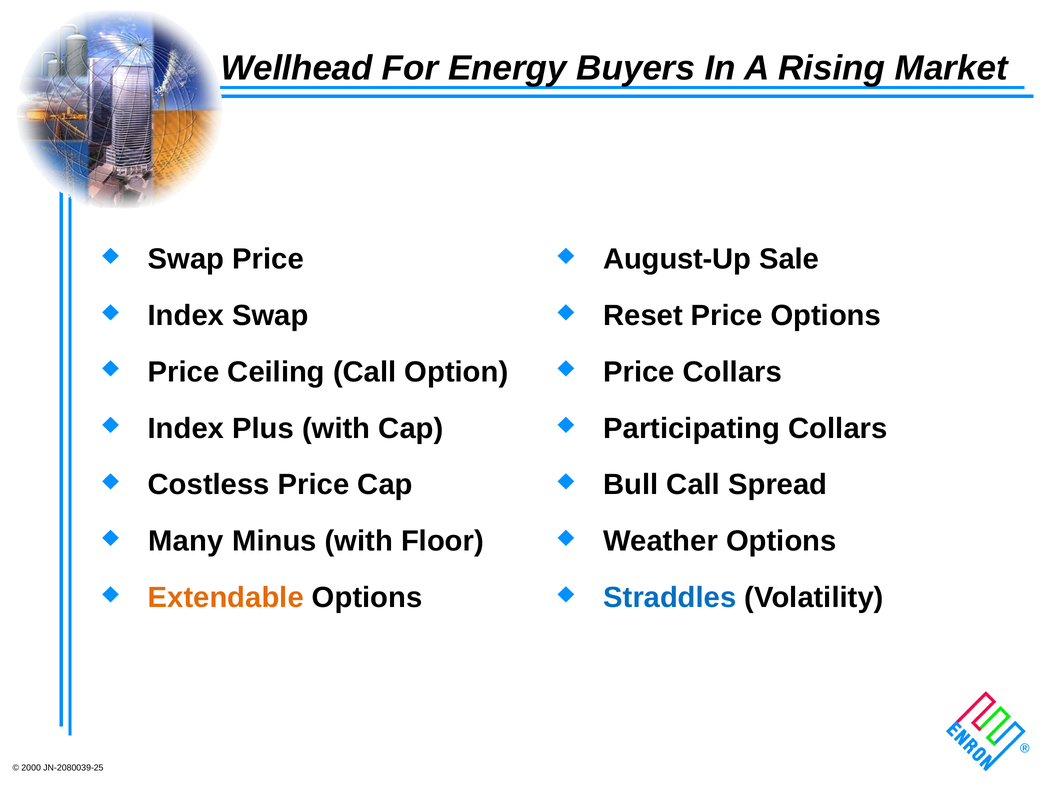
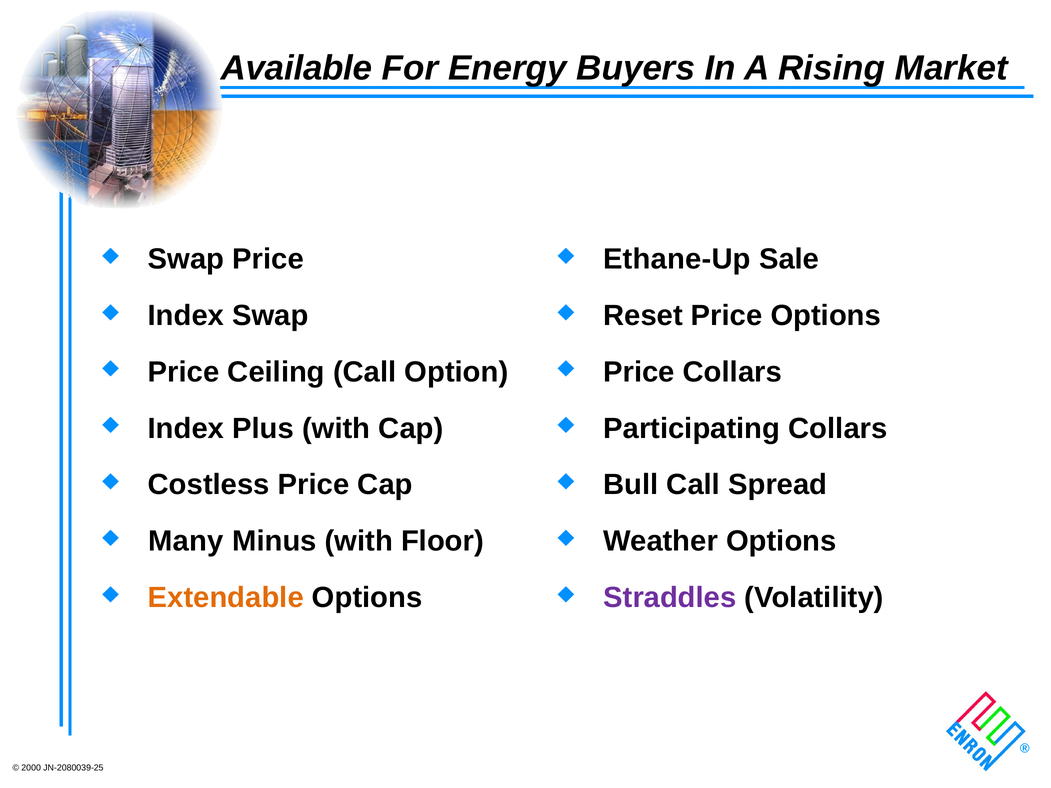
Wellhead: Wellhead -> Available (296, 68)
August-Up: August-Up -> Ethane-Up (677, 259)
Straddles colour: blue -> purple (670, 598)
